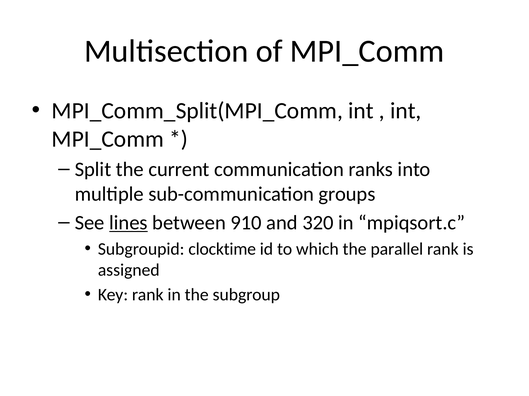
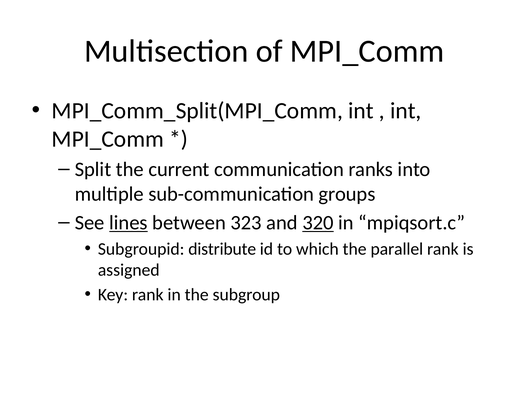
910: 910 -> 323 (246, 223)
320 underline: none -> present (318, 223)
clocktime: clocktime -> distribute (222, 249)
